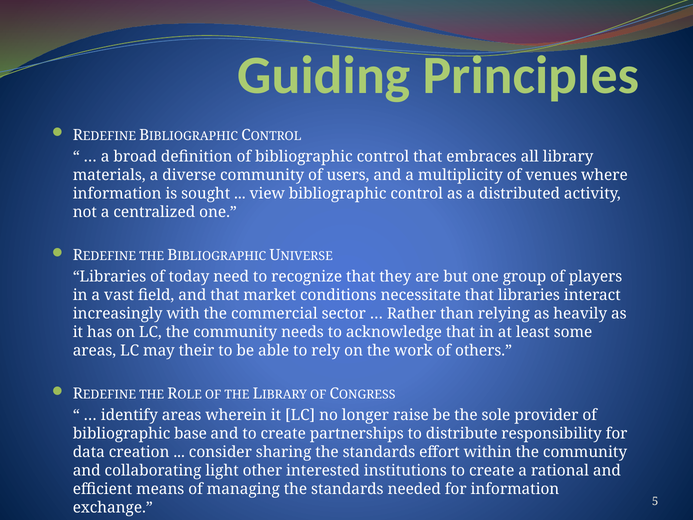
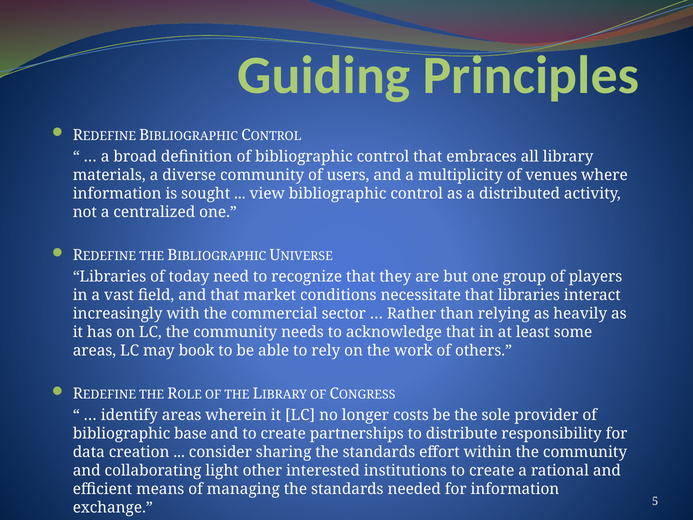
their: their -> book (197, 351)
raise: raise -> costs (411, 415)
